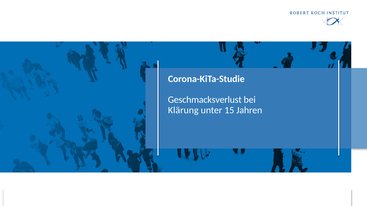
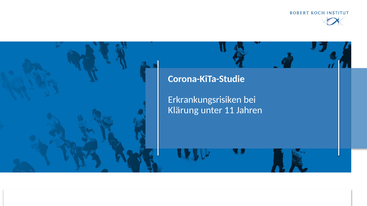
Geschmacksverlust: Geschmacksverlust -> Erkrankungsrisiken (205, 100)
15: 15 -> 11 (229, 110)
